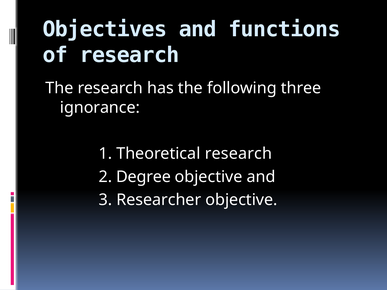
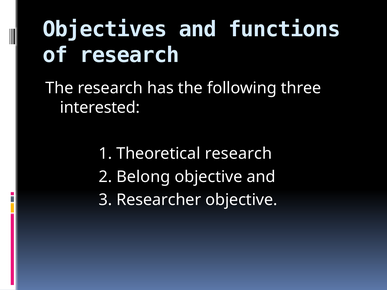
ignorance: ignorance -> interested (100, 108)
Degree: Degree -> Belong (143, 177)
